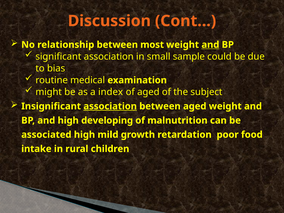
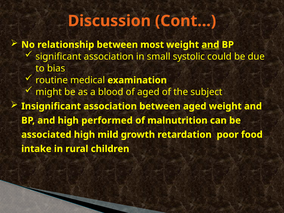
sample: sample -> systolic (189, 57)
index: index -> blood (111, 92)
association underline: present -> none (110, 106)
developing: developing -> performed (107, 120)
